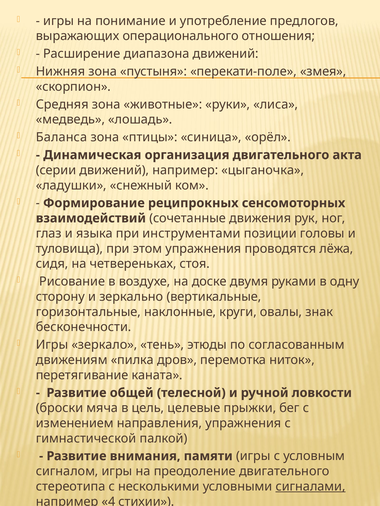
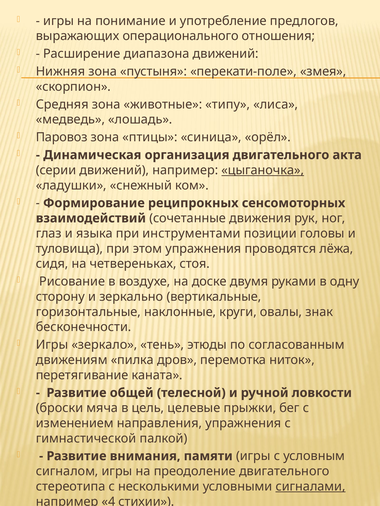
руки: руки -> типу (228, 105)
Баланса: Баланса -> Паровоз (62, 137)
цыганочка underline: none -> present (263, 170)
